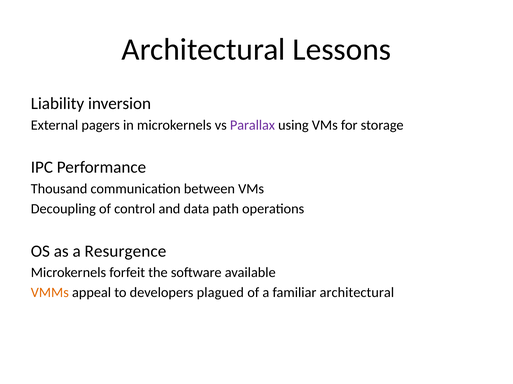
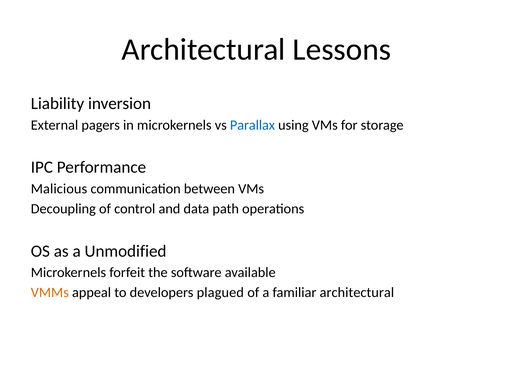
Parallax colour: purple -> blue (252, 125)
Thousand: Thousand -> Malicious (59, 189)
Resurgence: Resurgence -> Unmodified (126, 252)
